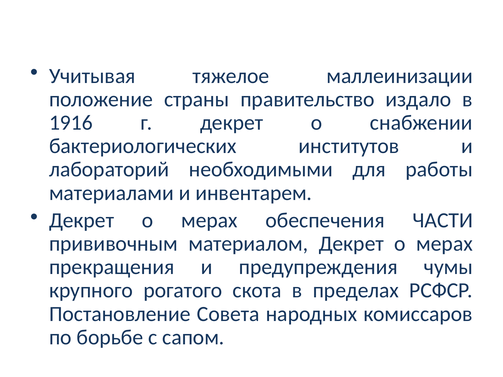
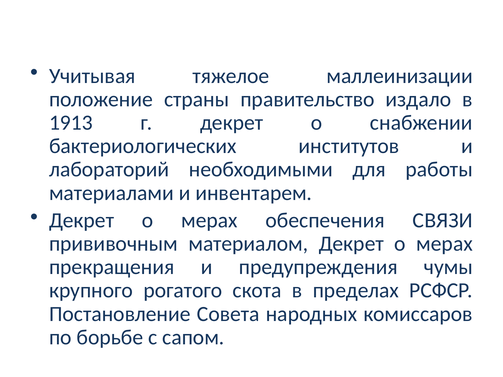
1916: 1916 -> 1913 (71, 123)
ЧАСТИ: ЧАСТИ -> СВЯЗИ (443, 220)
